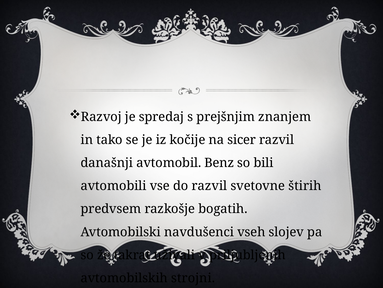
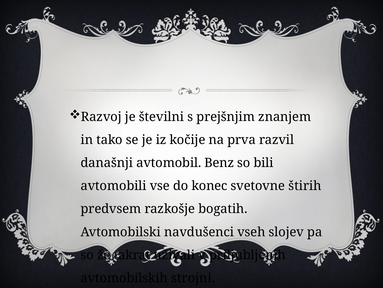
spredaj: spredaj -> številni (161, 117)
sicer: sicer -> prva (242, 140)
do razvil: razvil -> konec (210, 185)
